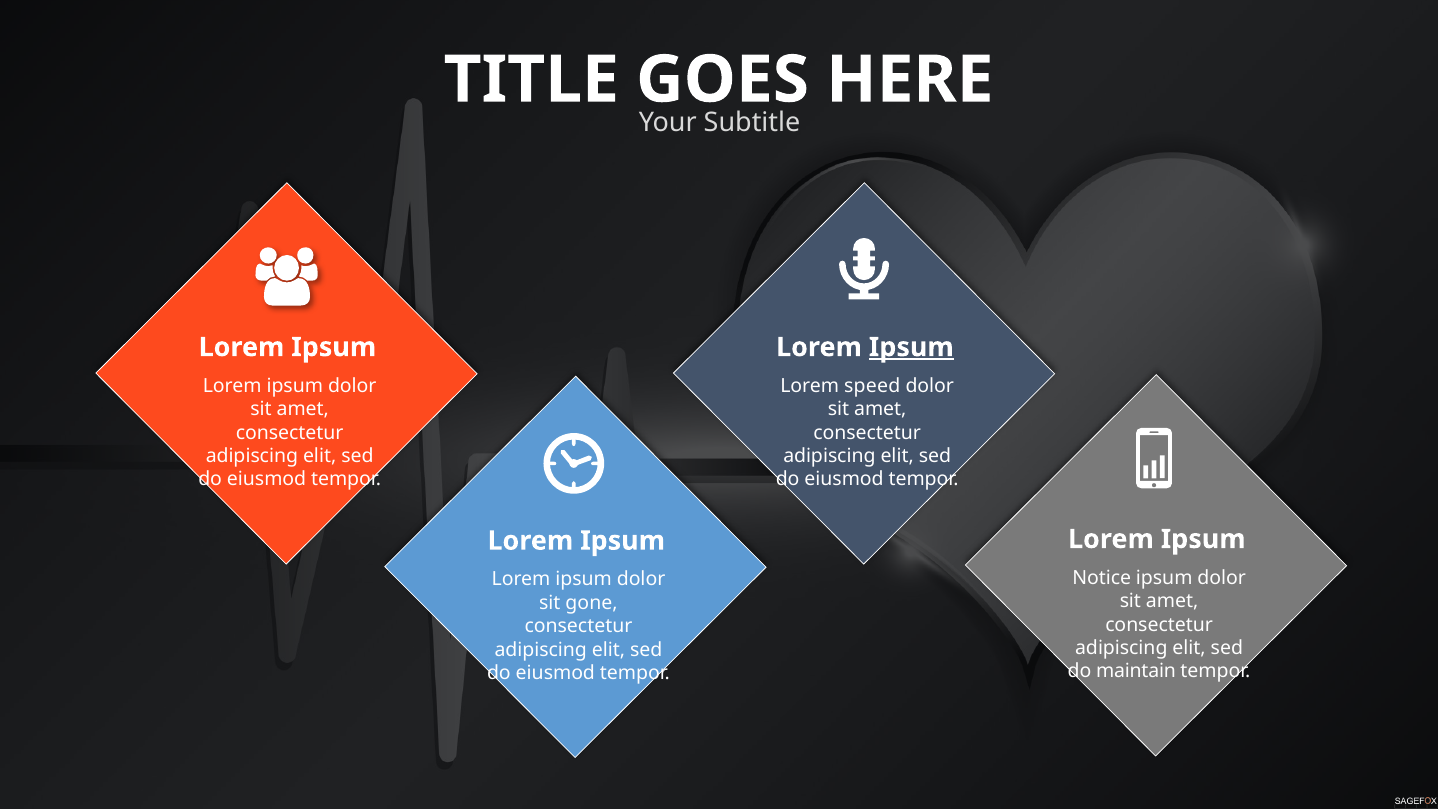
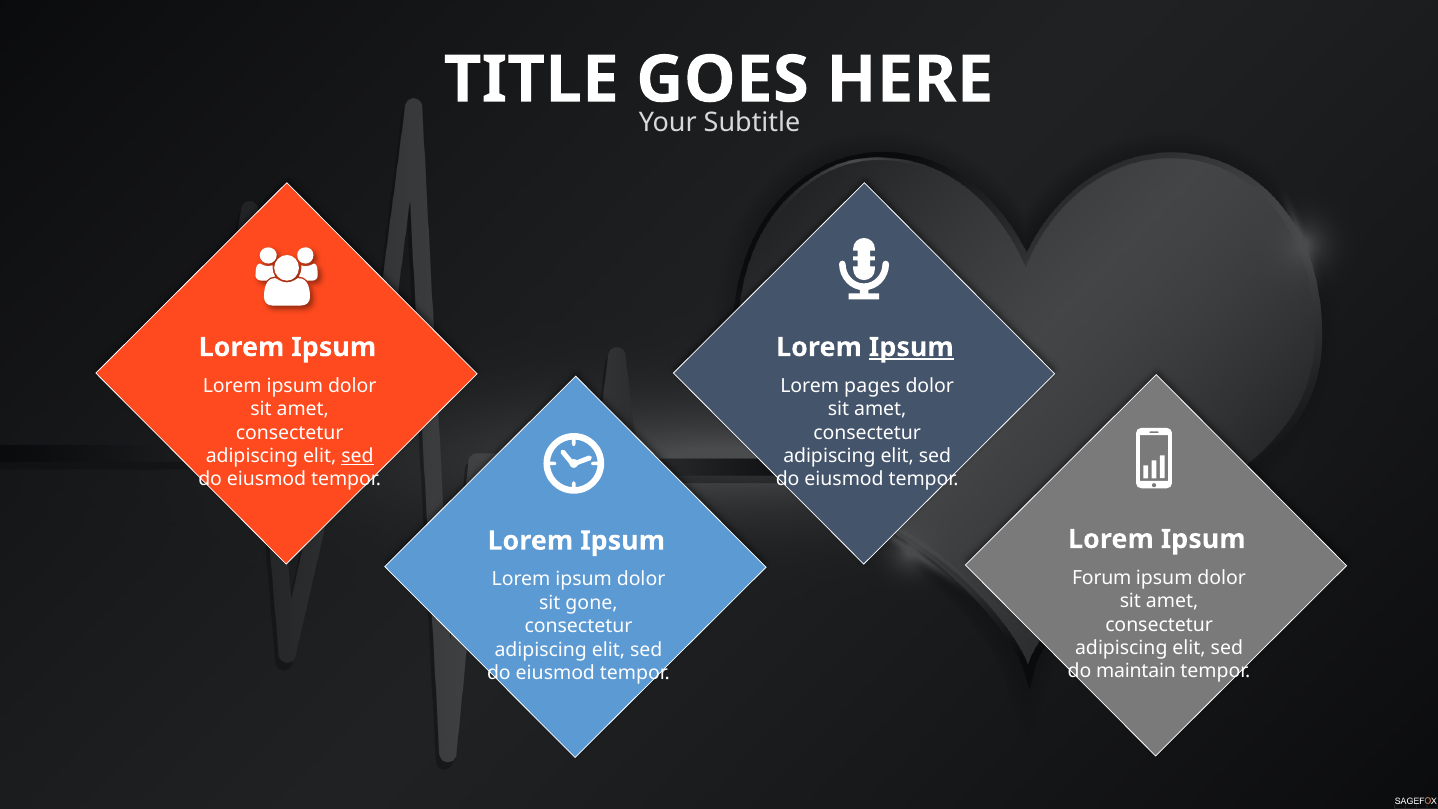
speed: speed -> pages (872, 386)
sed underline: none -> present (357, 456)
Notice: Notice -> Forum (1102, 578)
